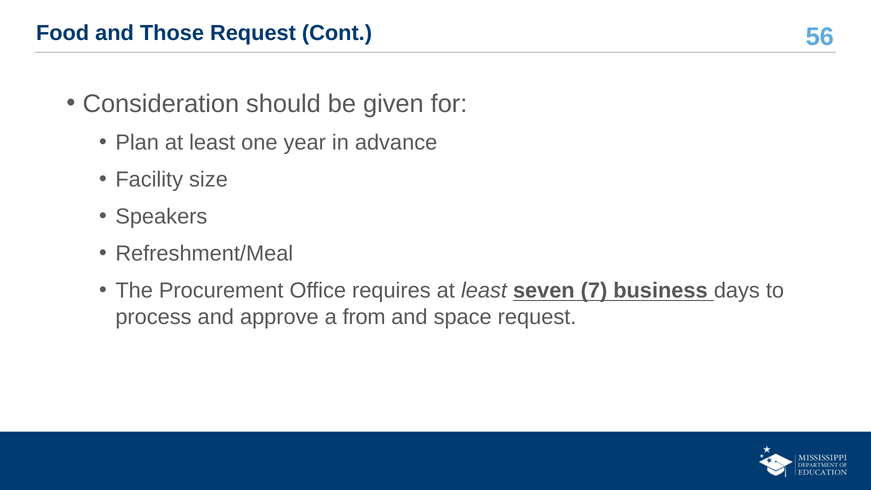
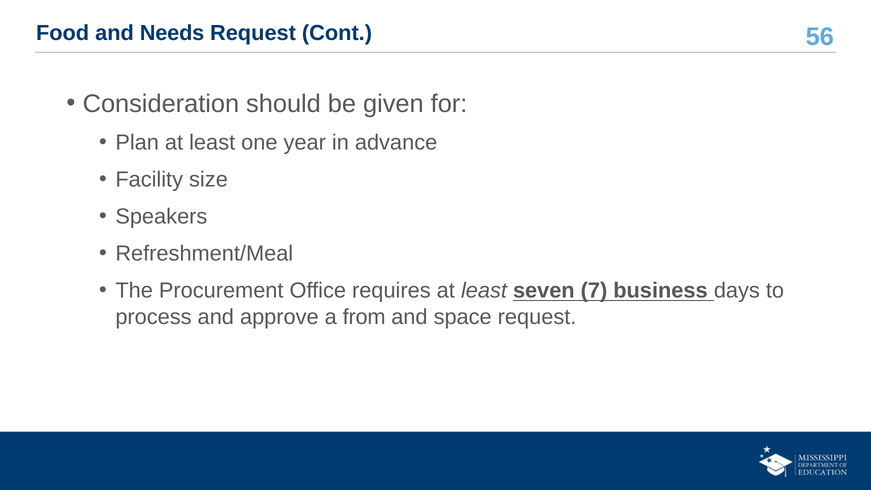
Those: Those -> Needs (172, 33)
